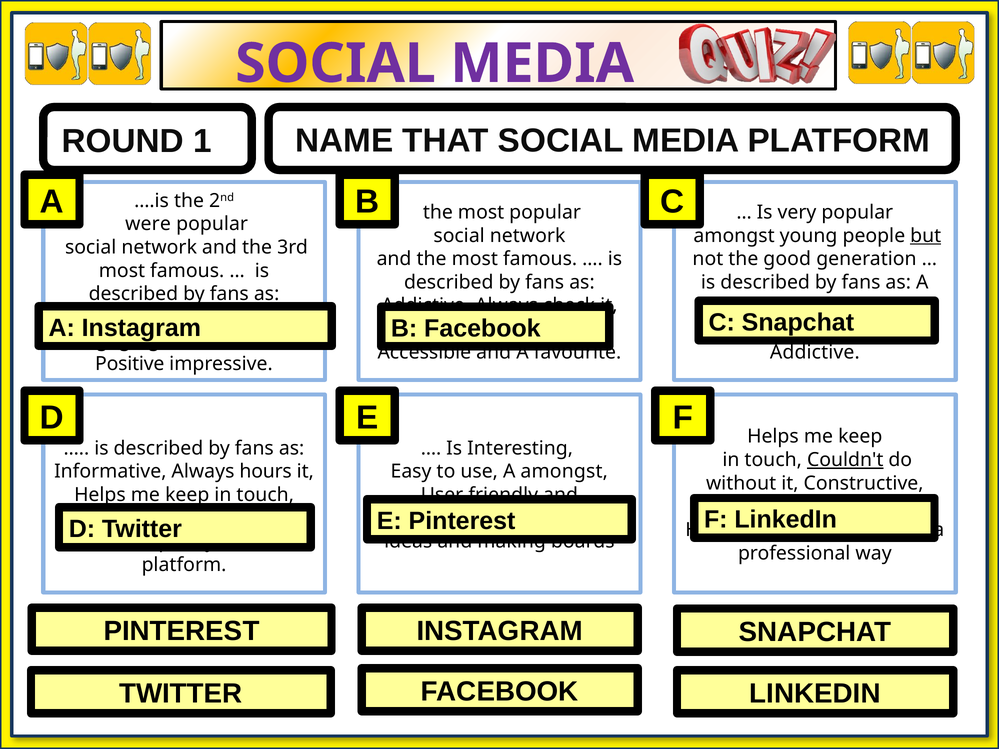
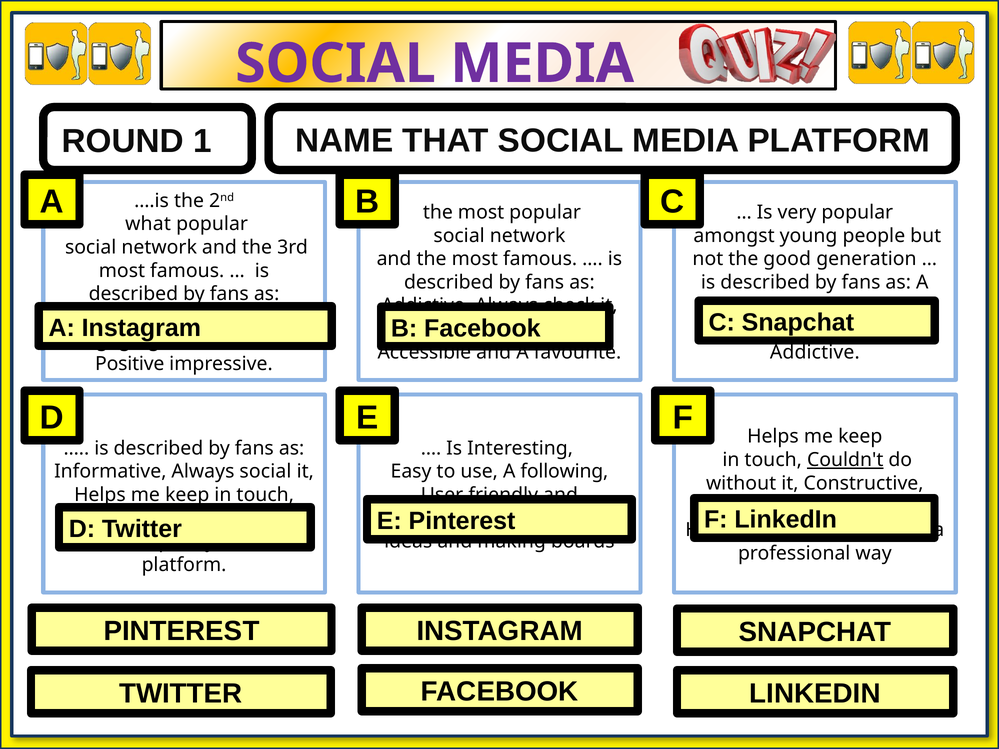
were: were -> what (148, 224)
but underline: present -> none (926, 236)
Always hours: hours -> social (265, 472)
A amongst: amongst -> following (564, 472)
